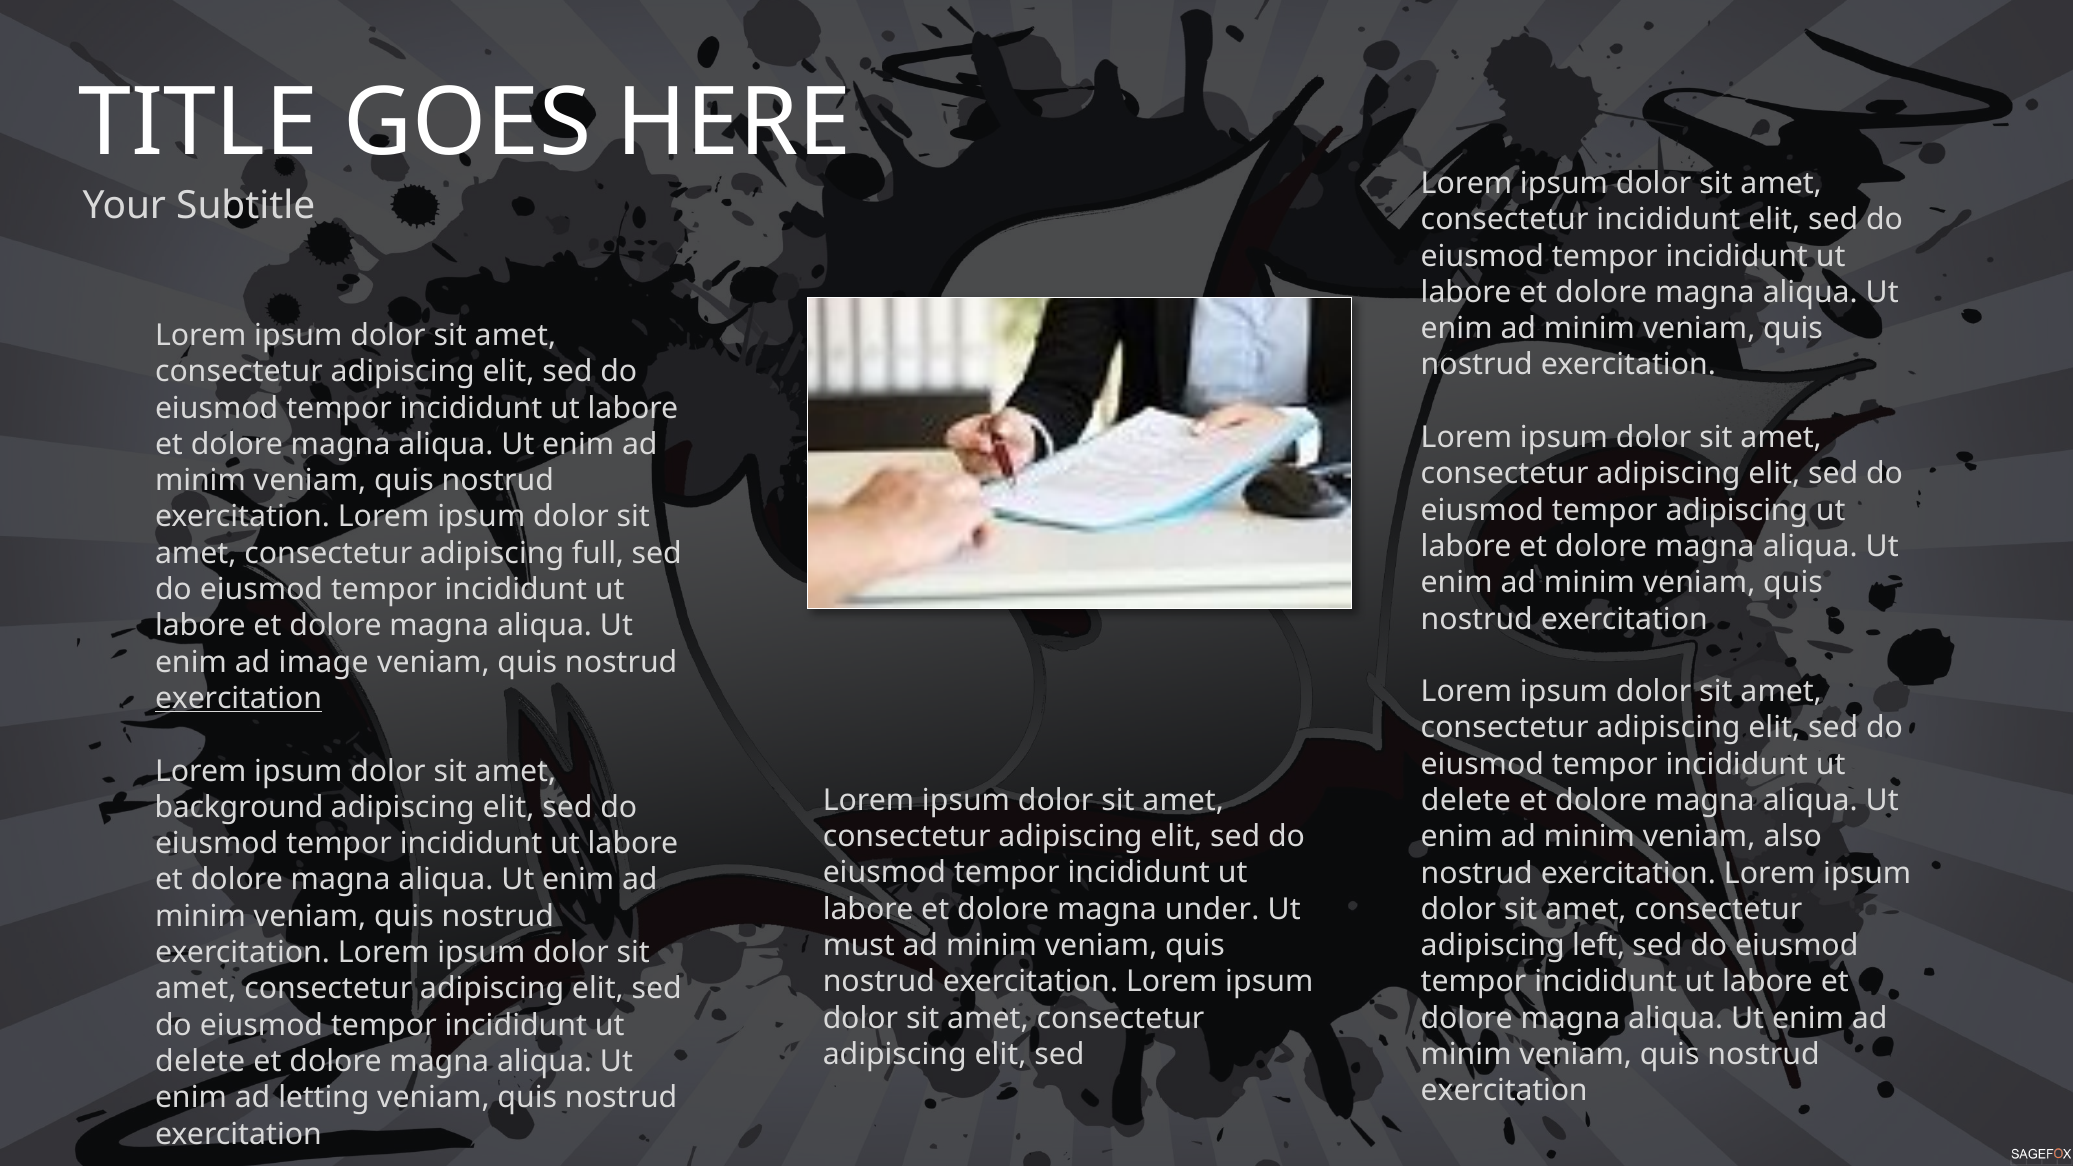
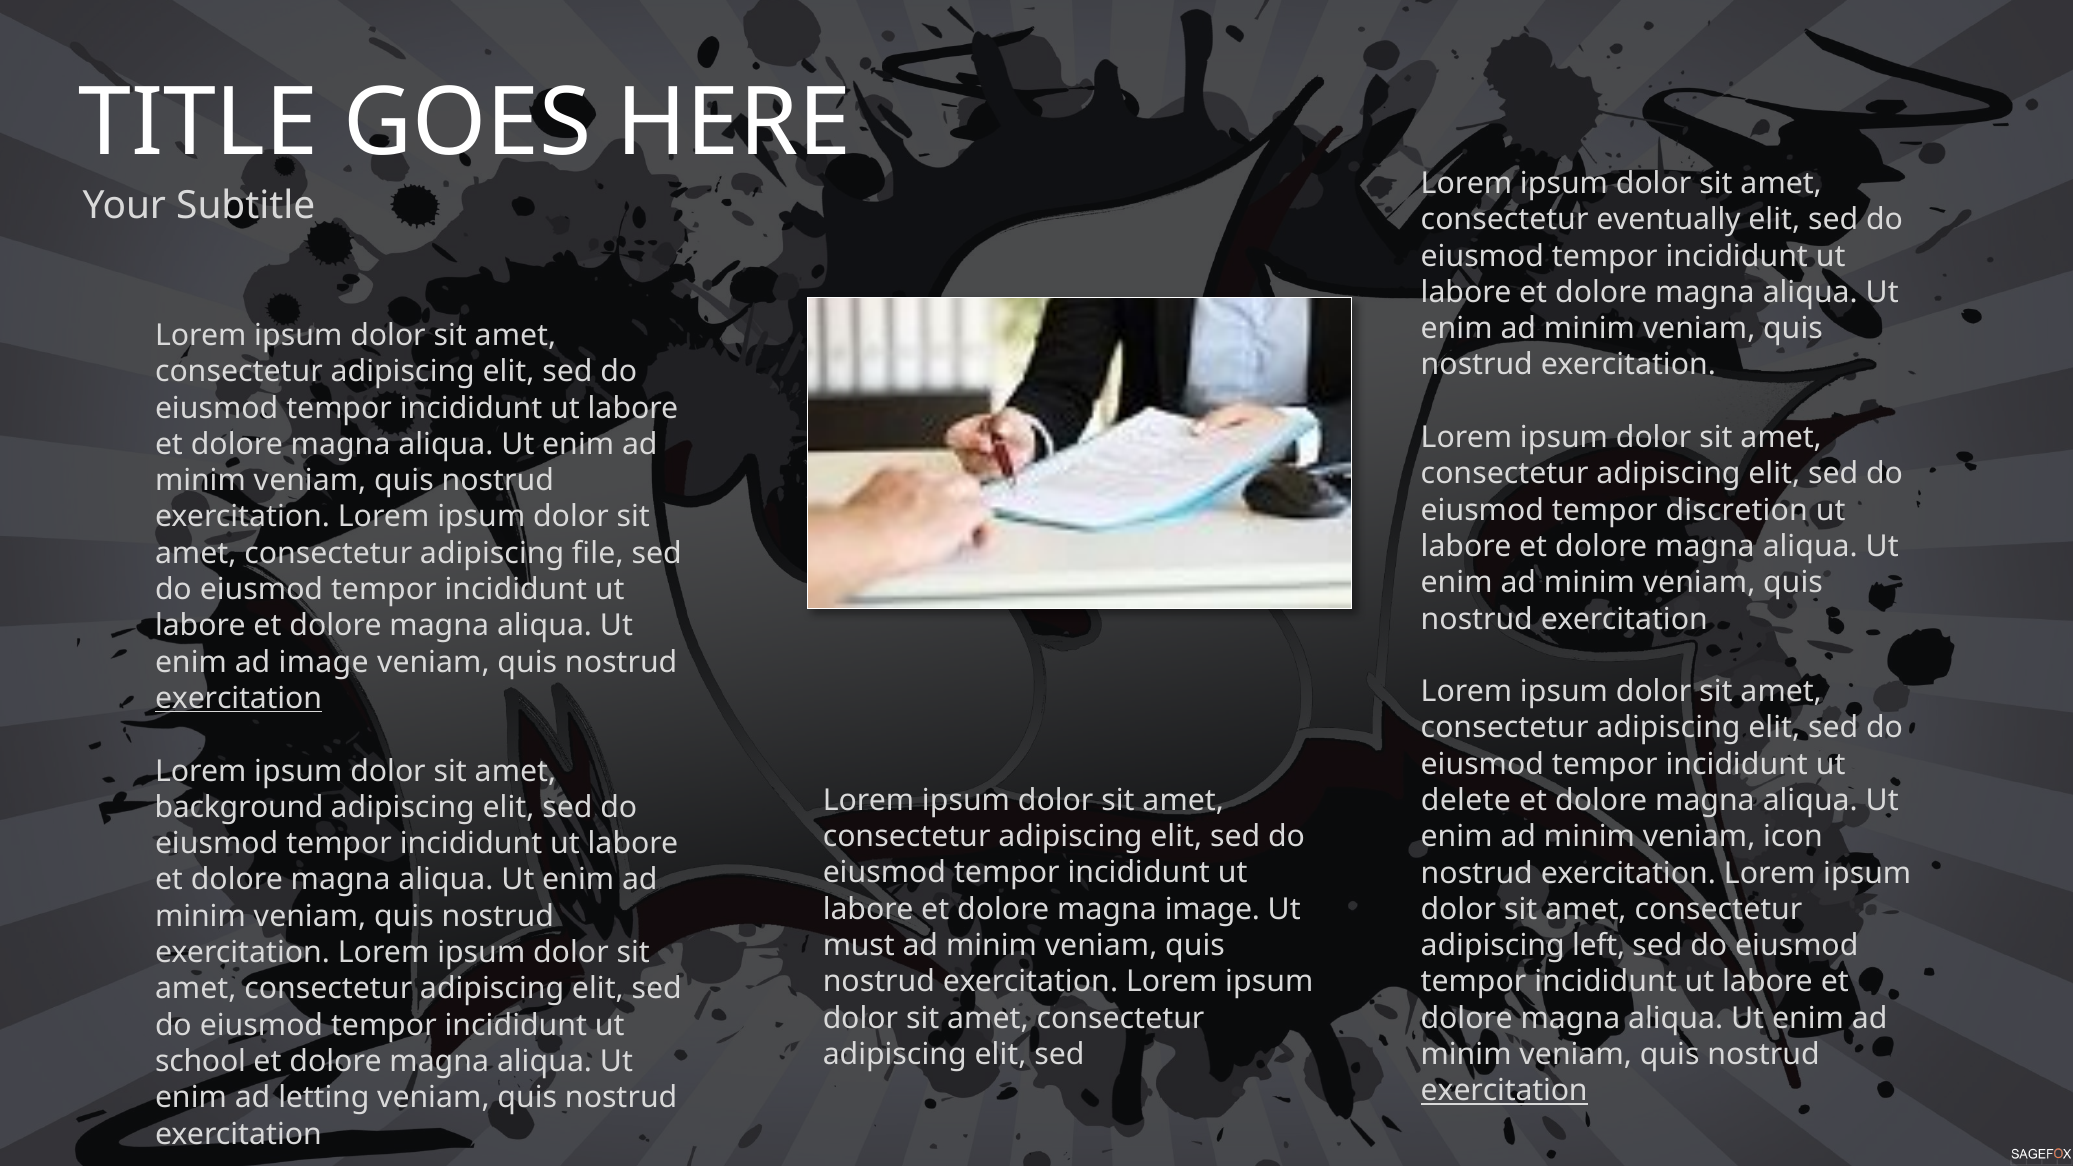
consectetur incididunt: incididunt -> eventually (1668, 220)
tempor adipiscing: adipiscing -> discretion (1737, 510)
full: full -> file (598, 553)
also: also -> icon (1793, 837)
magna under: under -> image (1212, 909)
delete: delete -> school (200, 1062)
exercitation underline: none -> present (1504, 1091)
